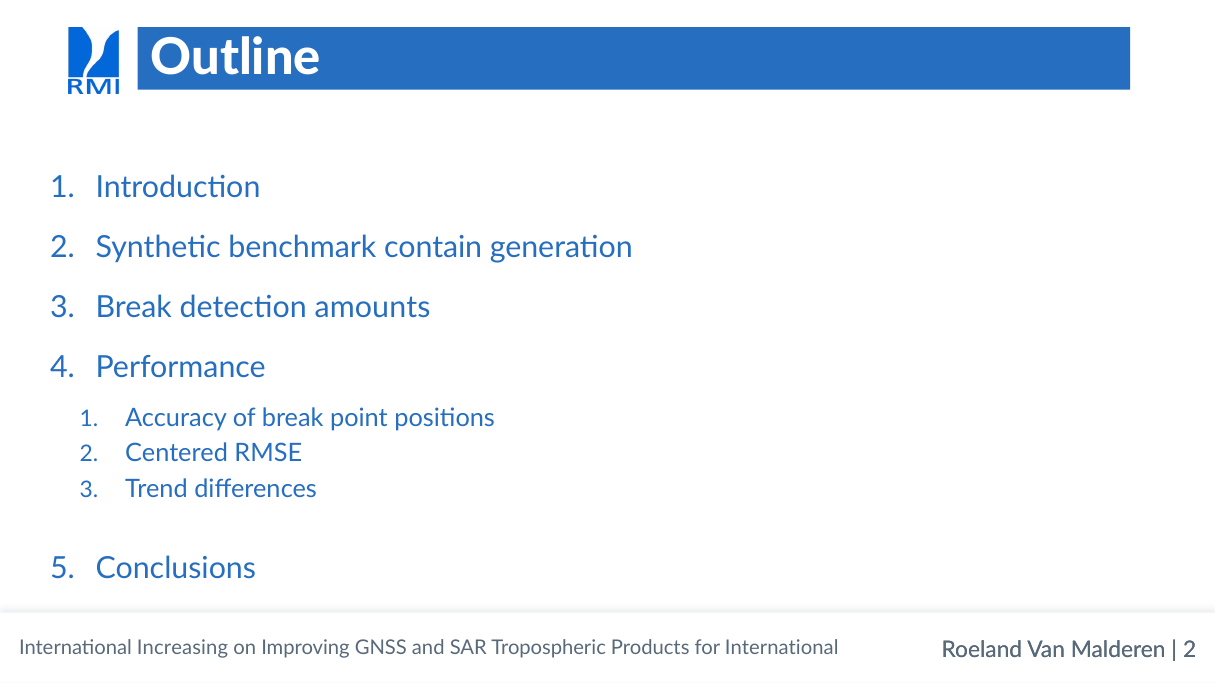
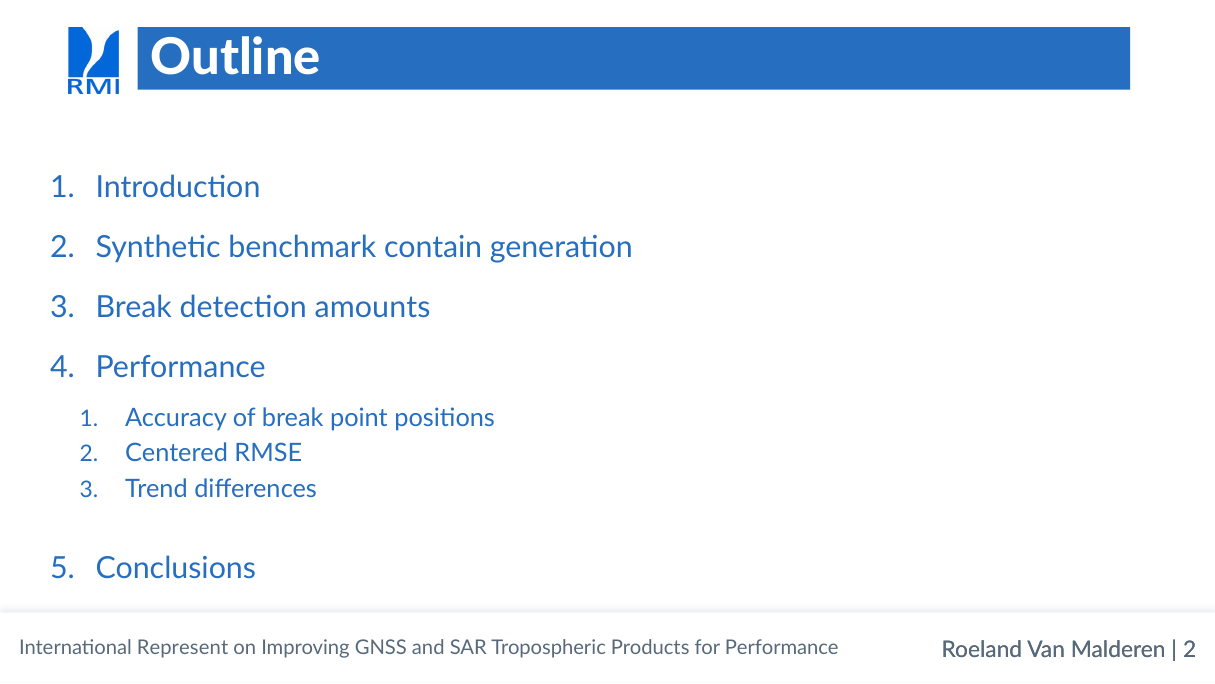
Increasing: Increasing -> Represent (183, 647)
for International: International -> Performance (782, 647)
